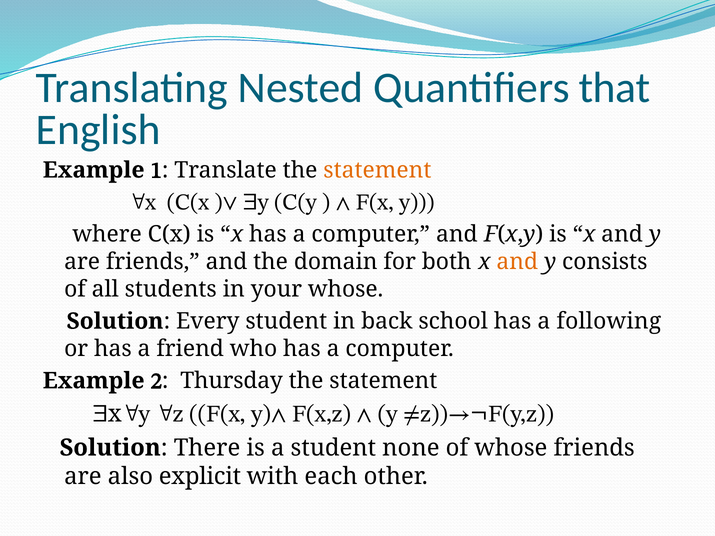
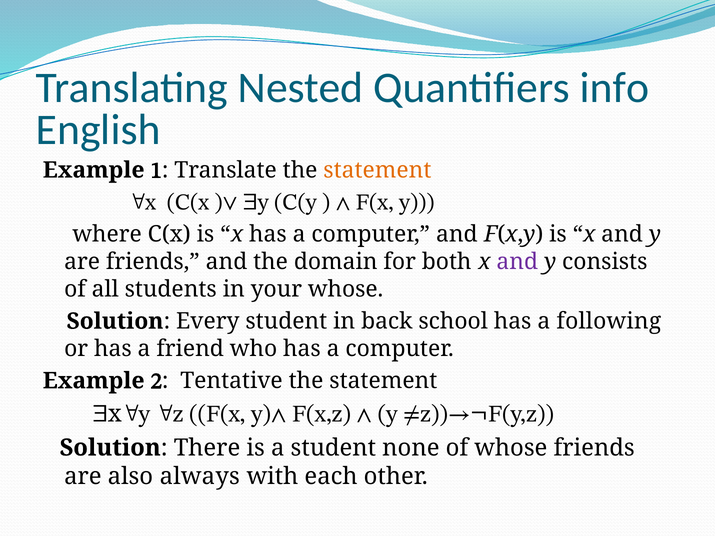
that: that -> info (614, 88)
and colour: orange -> purple (517, 262)
Thursday: Thursday -> Tentative (231, 381)
explicit: explicit -> always (200, 476)
